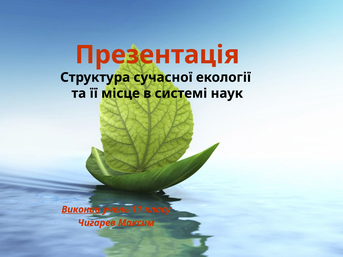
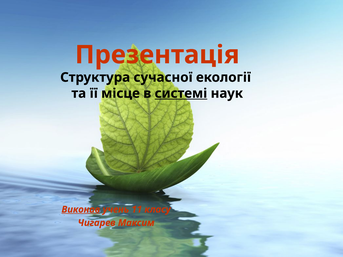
системі underline: none -> present (181, 93)
